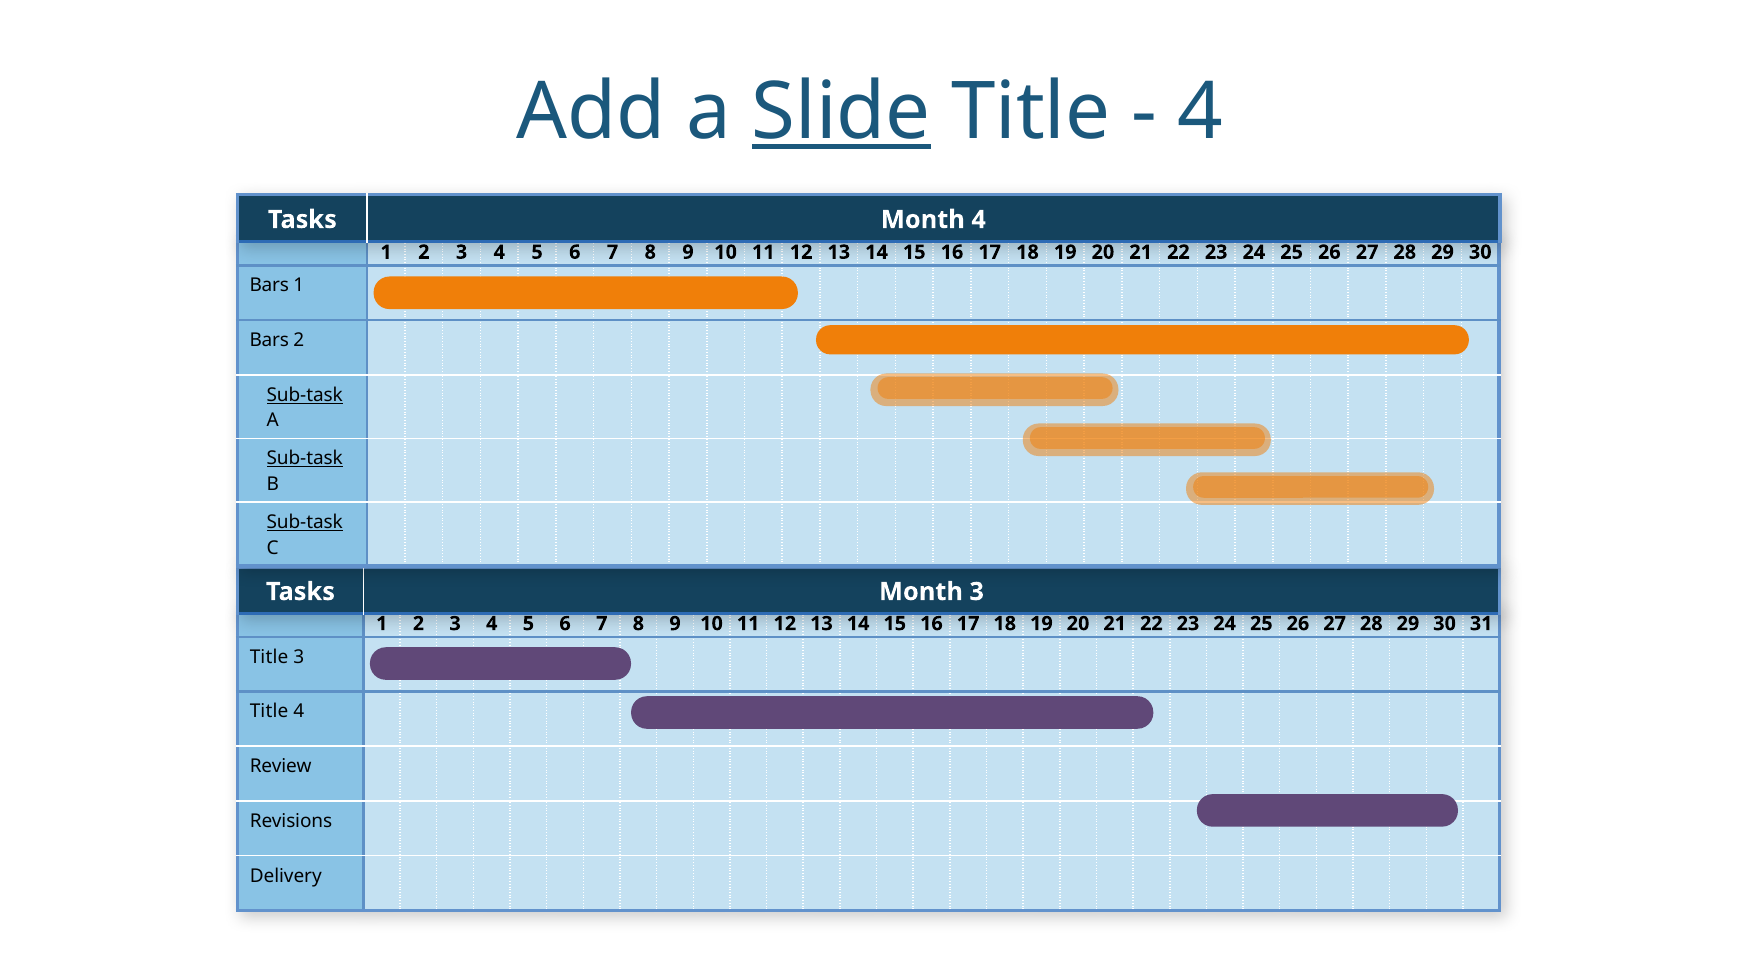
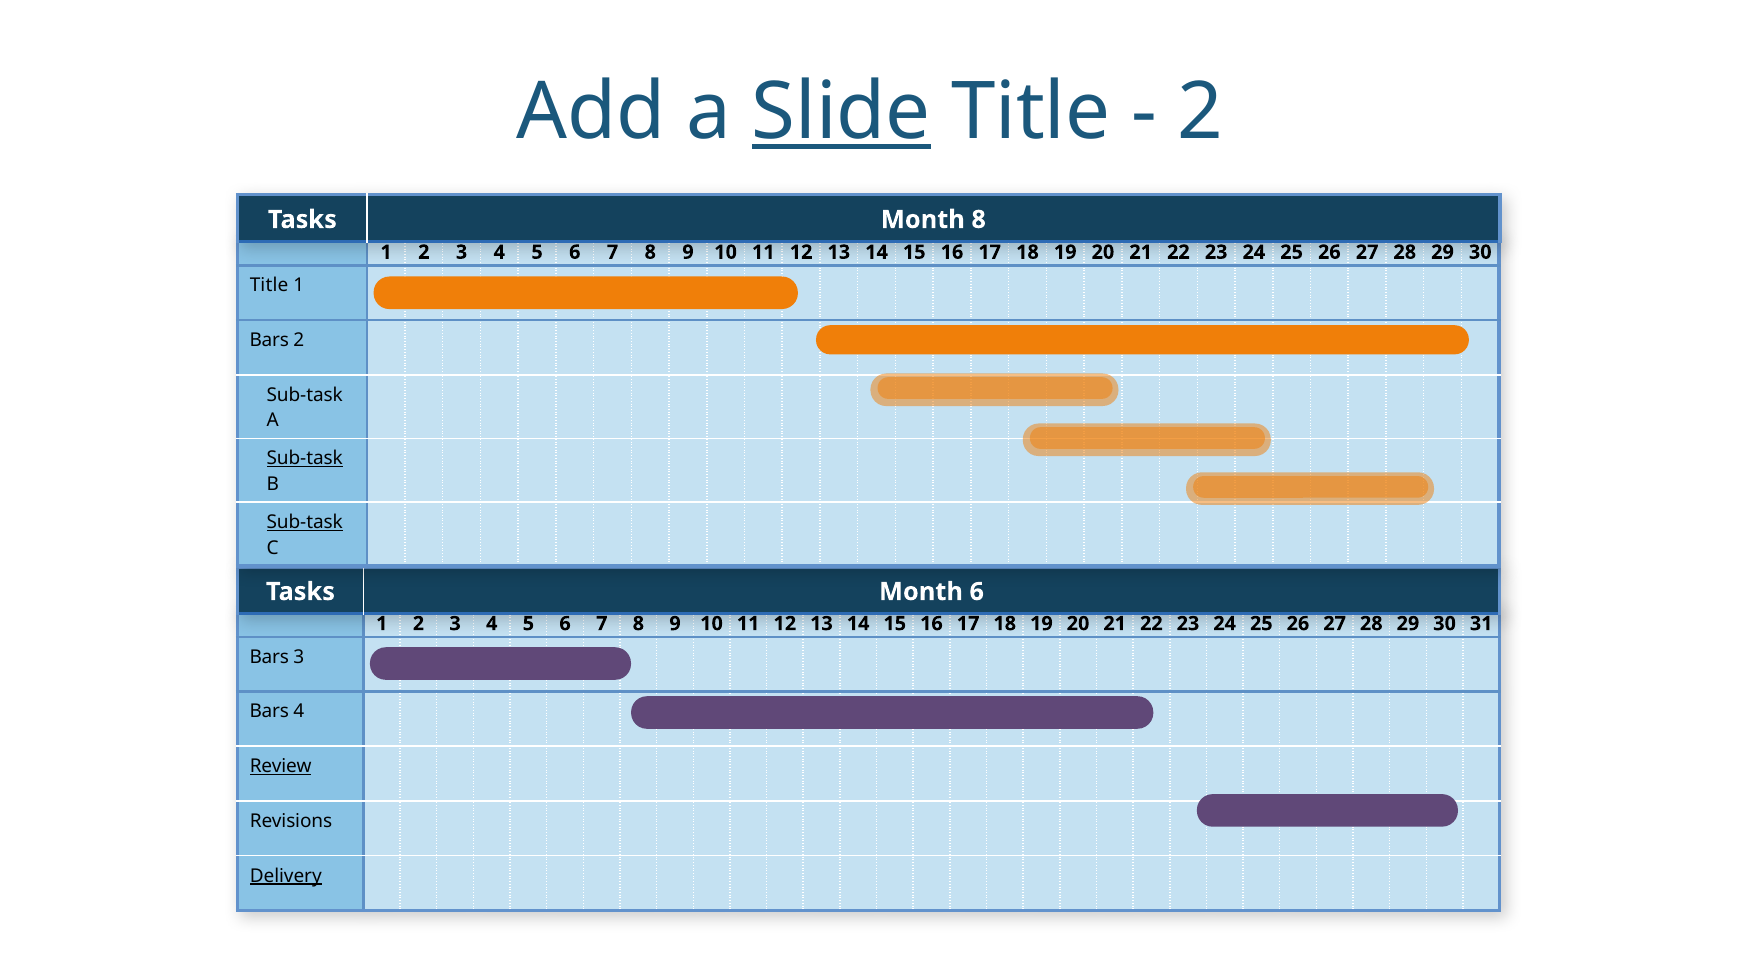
4: 4 -> 2 (1201, 112)
Month 4: 4 -> 8 (979, 220)
Bars: Bars -> Title (269, 286)
Sub-task underline: present -> none (305, 395)
Month 3: 3 -> 6 (977, 592)
Title: Title -> Bars (269, 657)
Title: Title -> Bars (269, 712)
Review underline: none -> present (281, 767)
Delivery underline: none -> present (286, 876)
